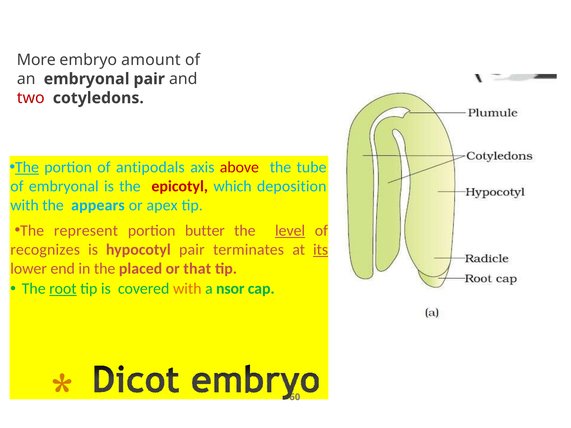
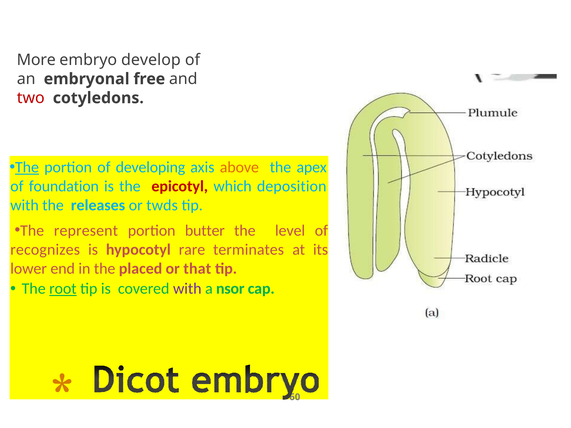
amount: amount -> develop (151, 60)
embryonal pair: pair -> free (149, 79)
antipodals: antipodals -> developing (150, 167)
above colour: red -> orange (239, 167)
tube: tube -> apex (312, 167)
of embryonal: embryonal -> foundation (64, 186)
appears: appears -> releases (98, 206)
apex: apex -> twds (162, 206)
level underline: present -> none (290, 231)
hypocotyl pair: pair -> rare (192, 250)
its underline: present -> none (321, 250)
with colour: orange -> purple (187, 289)
